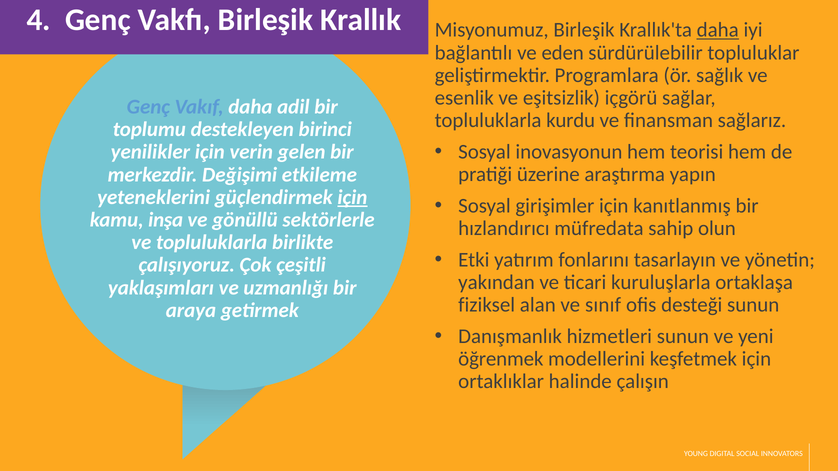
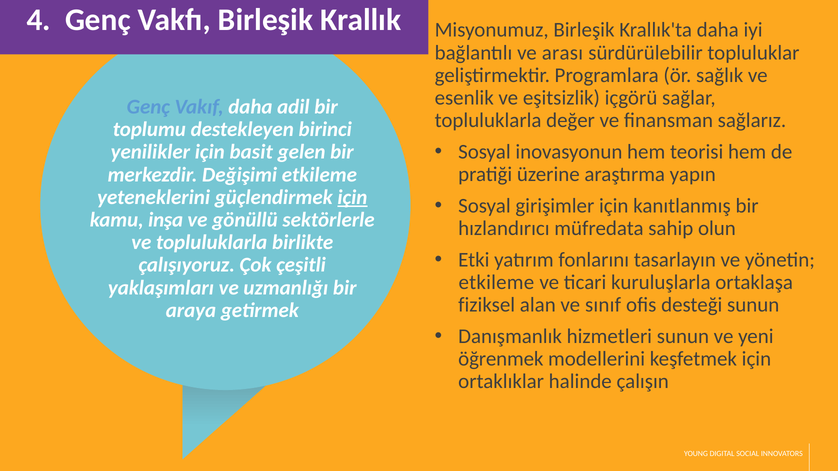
daha underline: present -> none (718, 30)
eden: eden -> arası (562, 53)
kurdu: kurdu -> değer (571, 121)
verin: verin -> basit (251, 152)
yakından: yakından -> etkileme (496, 282)
